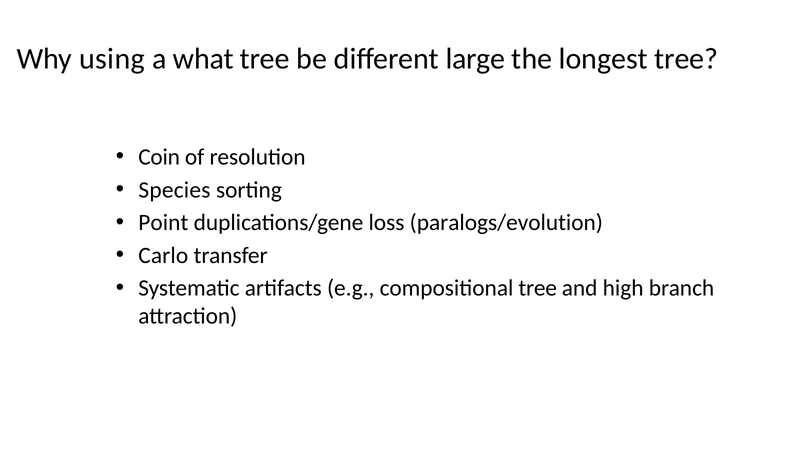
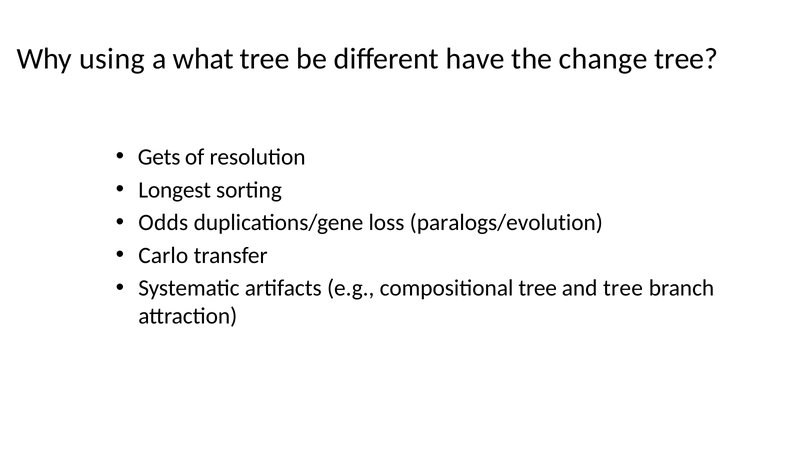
large: large -> have (475, 59)
longest: longest -> change (603, 59)
Coin: Coin -> Gets (159, 157)
Species: Species -> Longest (175, 190)
Point: Point -> Odds (163, 222)
and high: high -> tree (623, 288)
